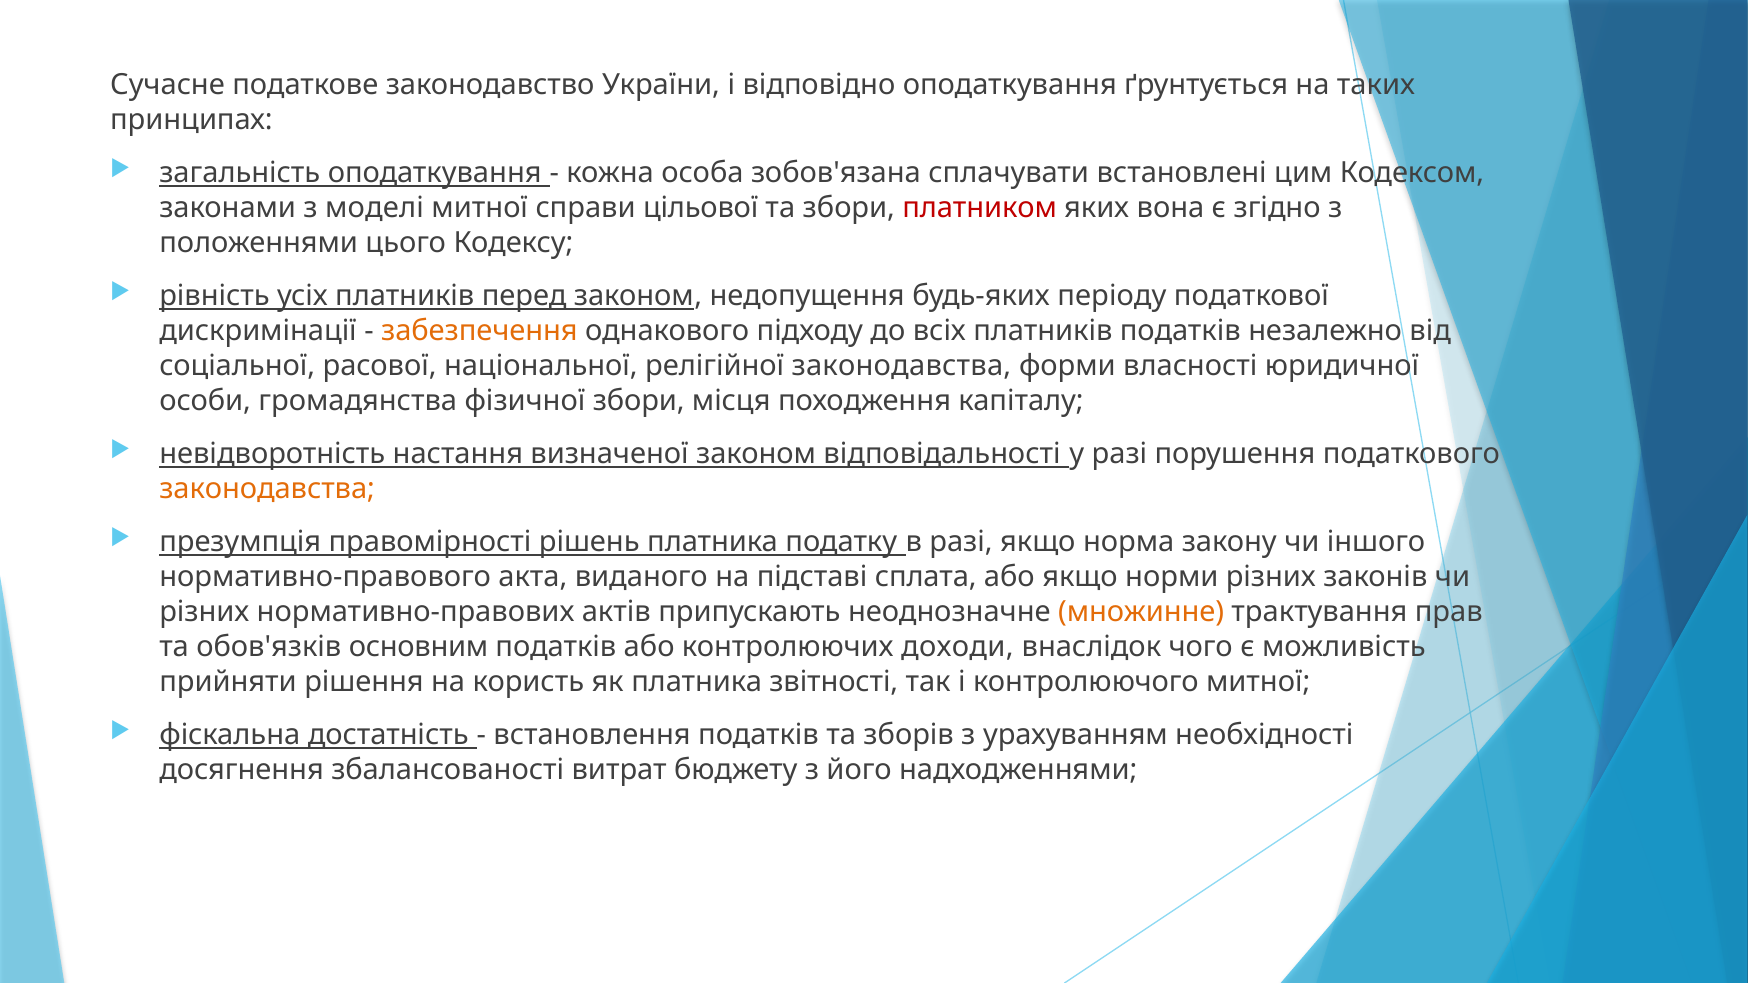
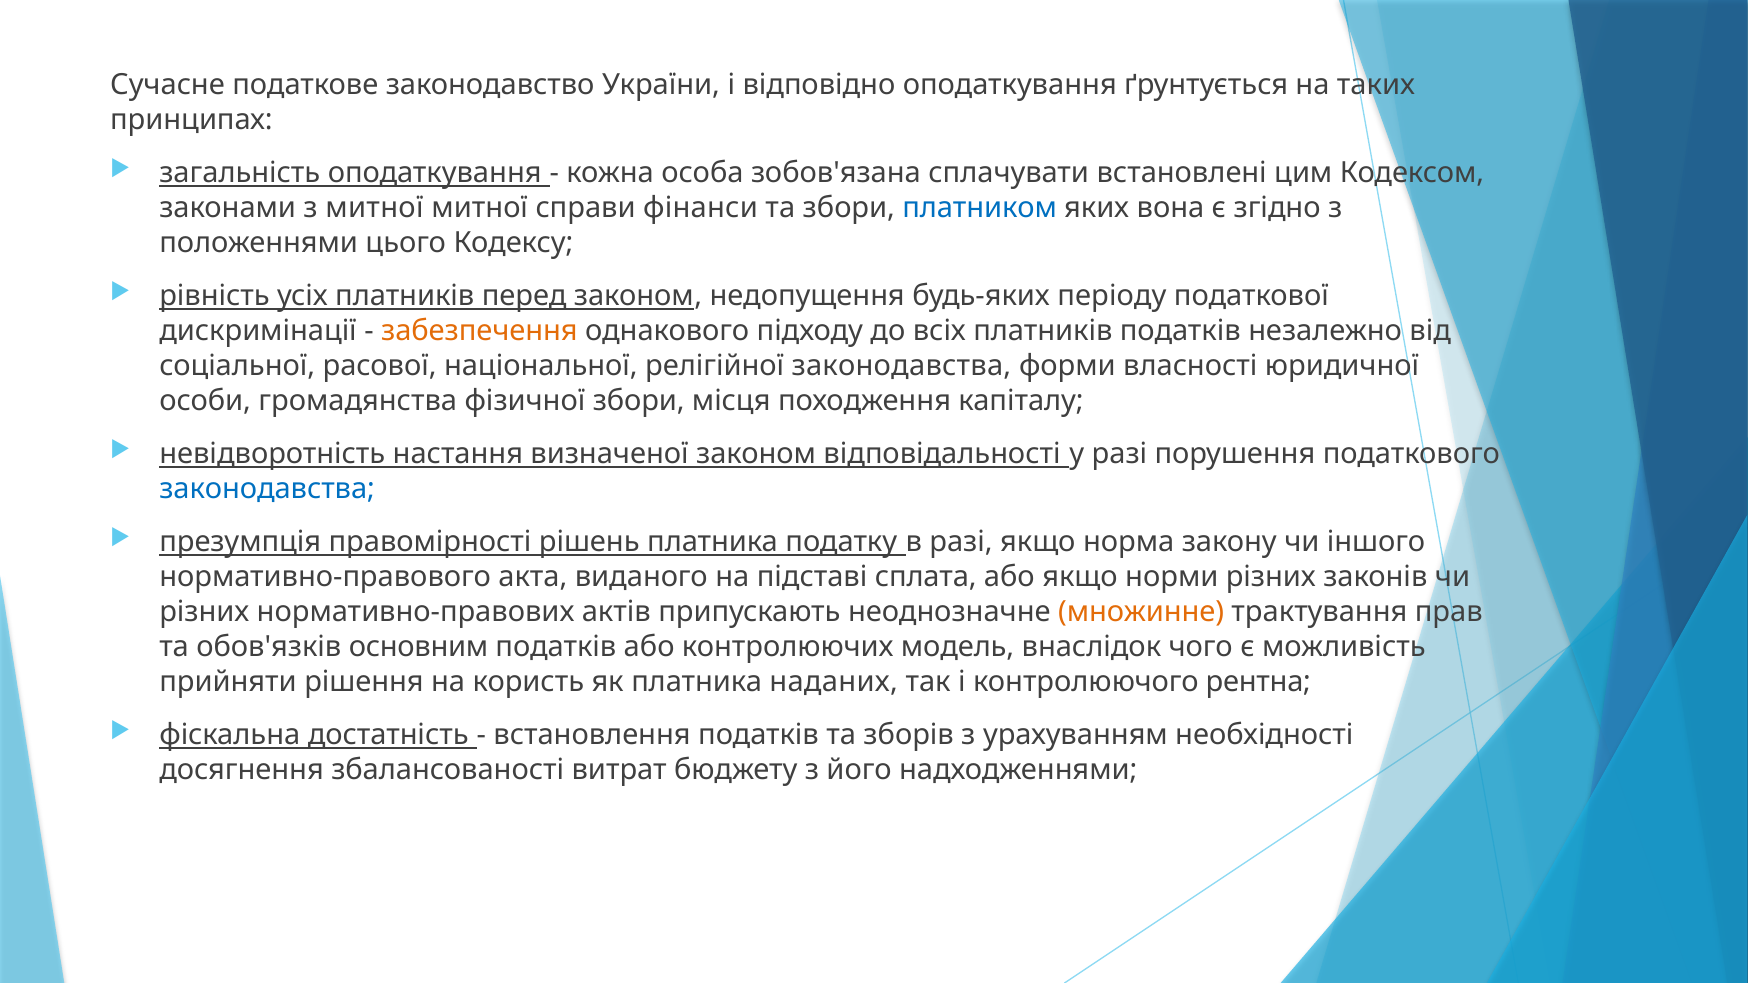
з моделі: моделі -> митної (374, 208)
цільової: цільової -> фінанси (700, 208)
платником colour: red -> blue (980, 208)
законодавства colour: orange -> blue (267, 489)
доходи: доходи -> модель (958, 647)
звітності: звітності -> наданих (834, 682)
контролюючого митної: митної -> рентна (1258, 682)
